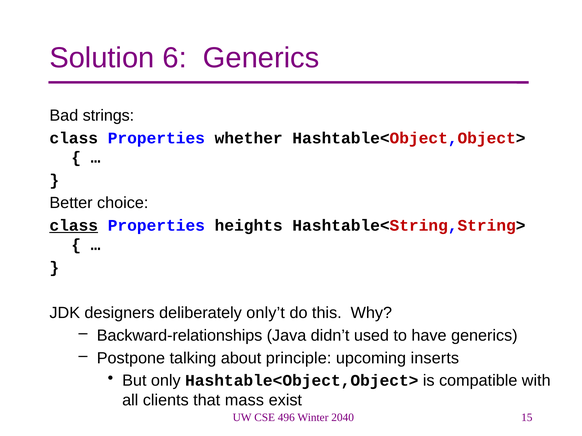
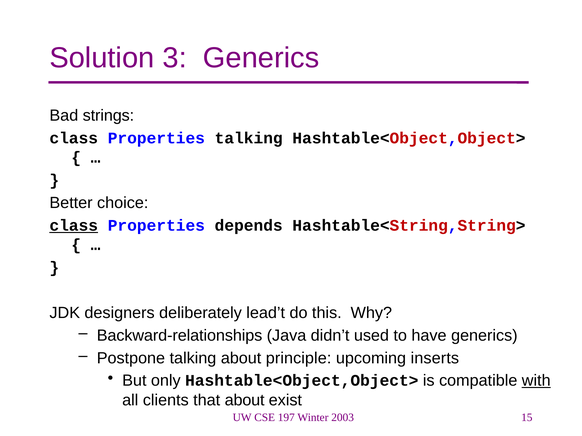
6: 6 -> 3 (175, 58)
Properties whether: whether -> talking (249, 138)
heights: heights -> depends (249, 226)
only’t: only’t -> lead’t (266, 313)
with underline: none -> present (536, 381)
that mass: mass -> about (245, 401)
496: 496 -> 197 (286, 418)
2040: 2040 -> 2003 (343, 418)
